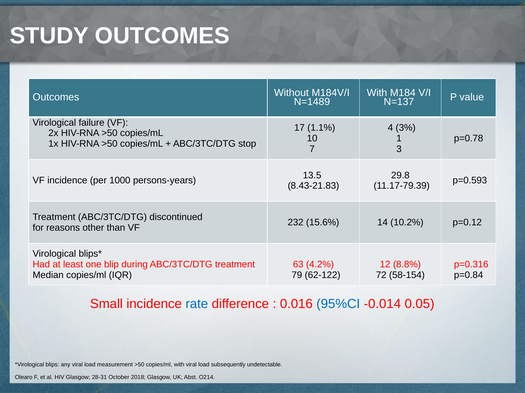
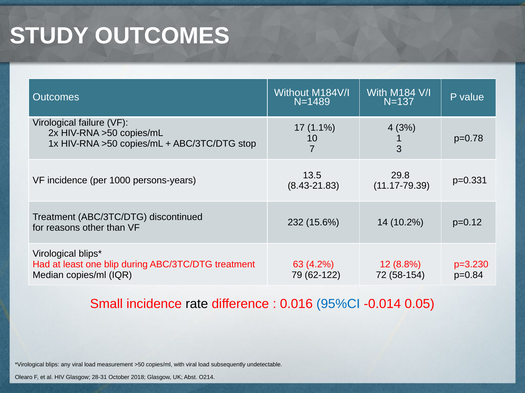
p=0.593: p=0.593 -> p=0.331 (470, 181)
p=0.316: p=0.316 -> p=3.230 (471, 265)
rate colour: blue -> black (197, 304)
